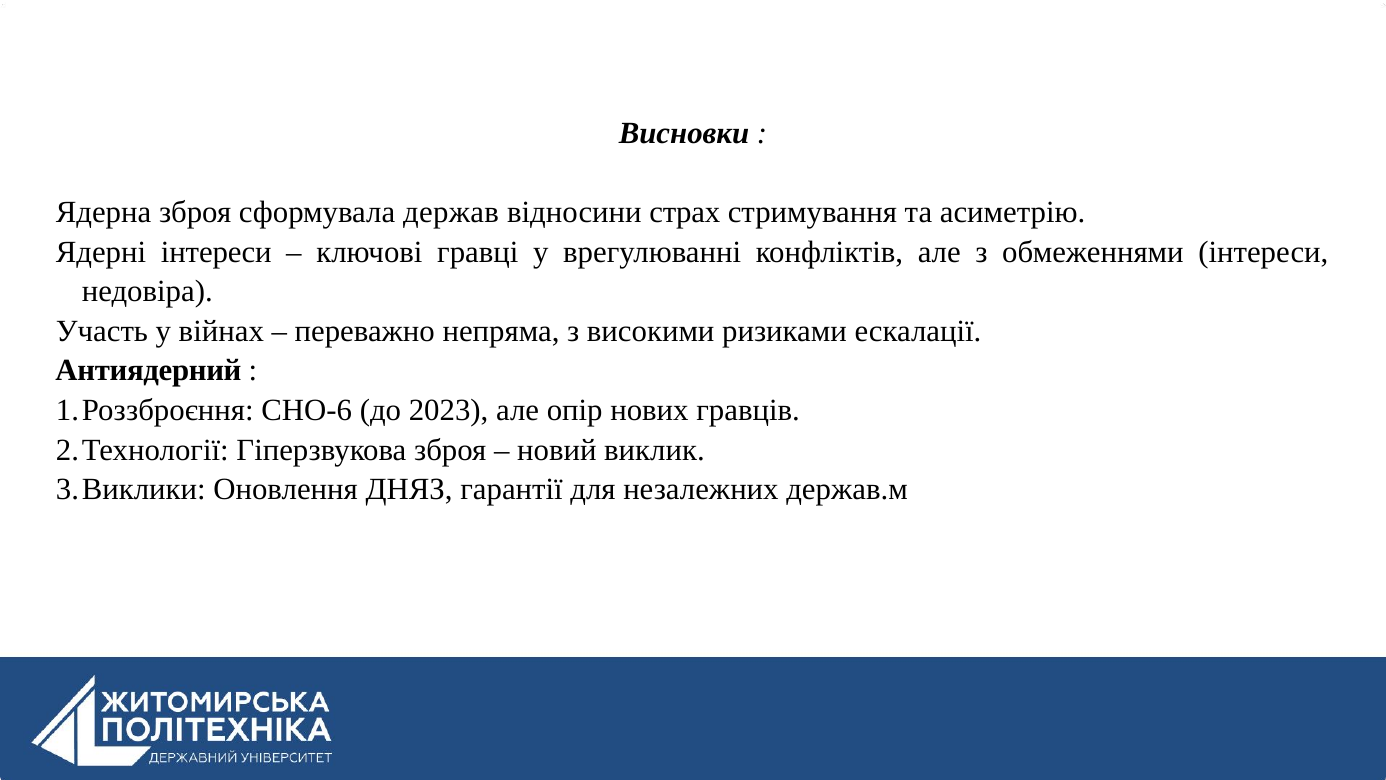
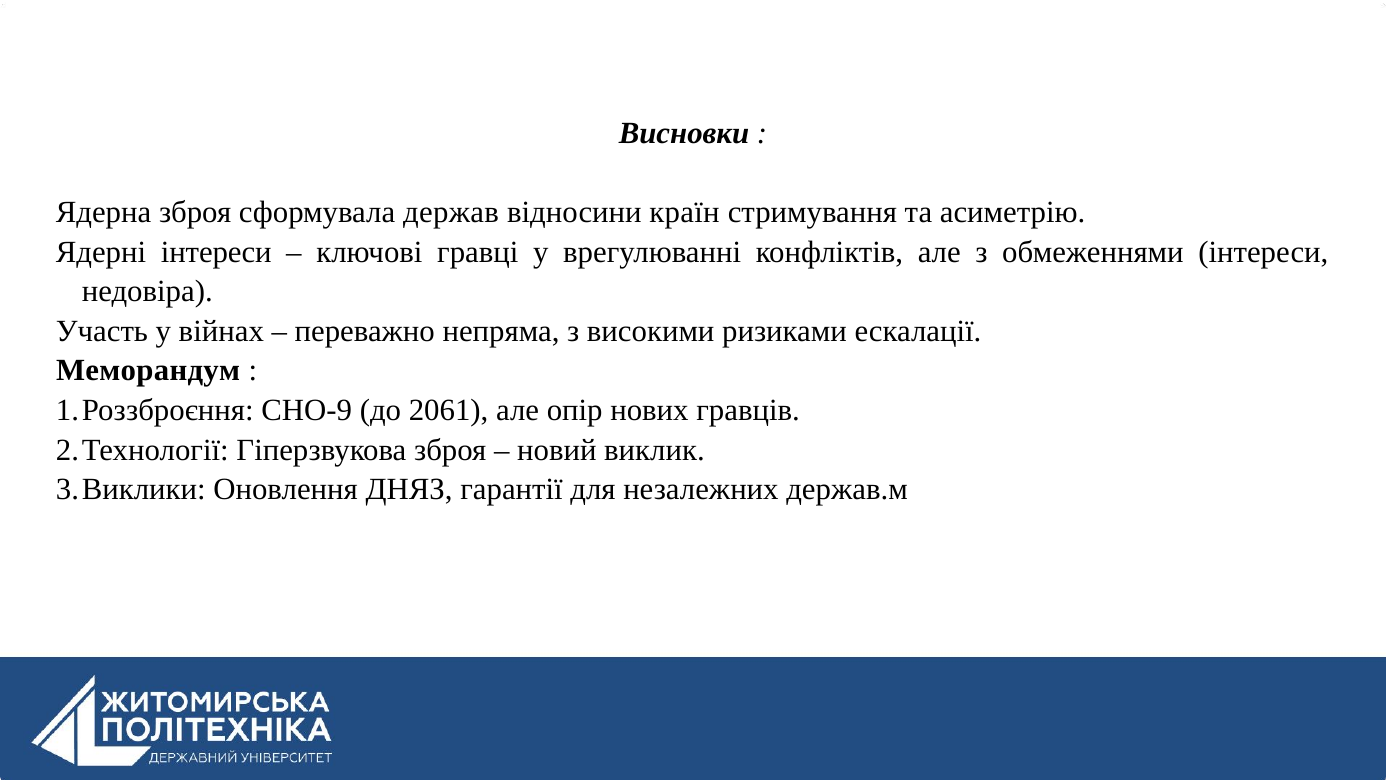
страх: страх -> країн (685, 212)
Антиядерний: Антиядерний -> Меморандум (148, 371)
СНО-6: СНО-6 -> СНО-9 (307, 410)
2023: 2023 -> 2061 (449, 410)
